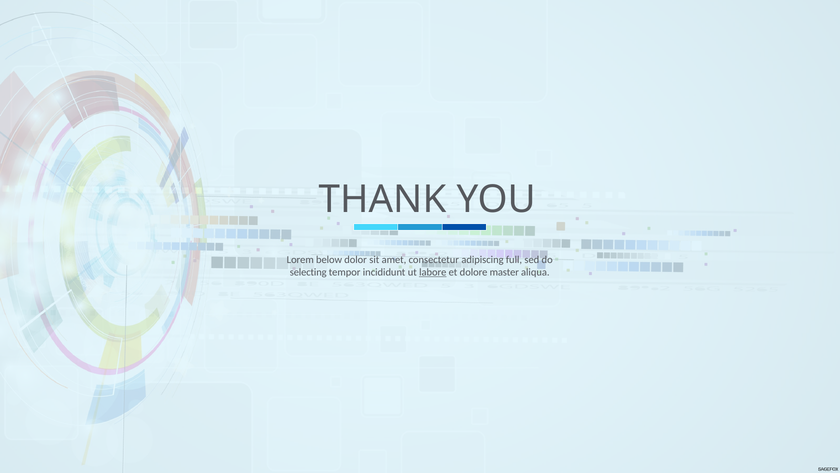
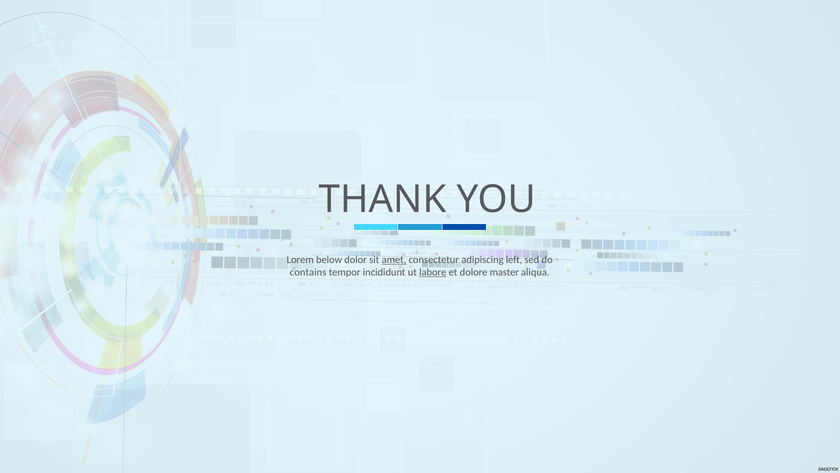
amet underline: none -> present (394, 259)
full: full -> left (514, 259)
selecting: selecting -> contains (308, 272)
